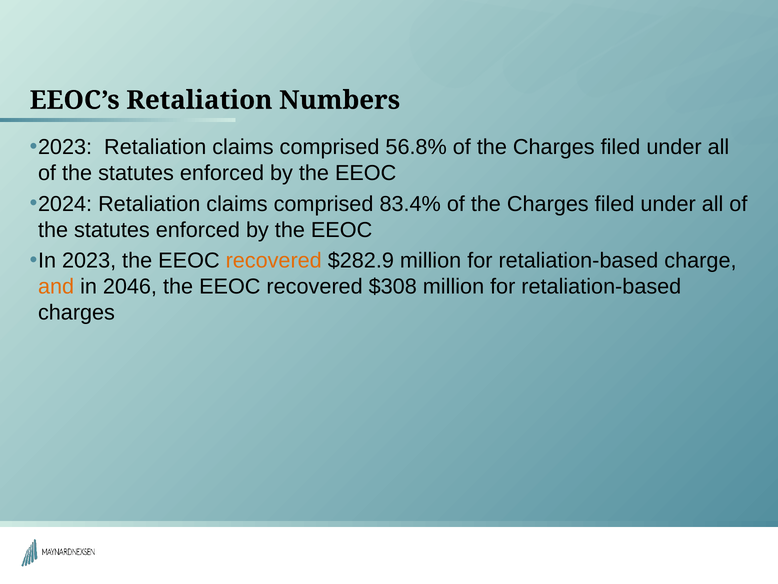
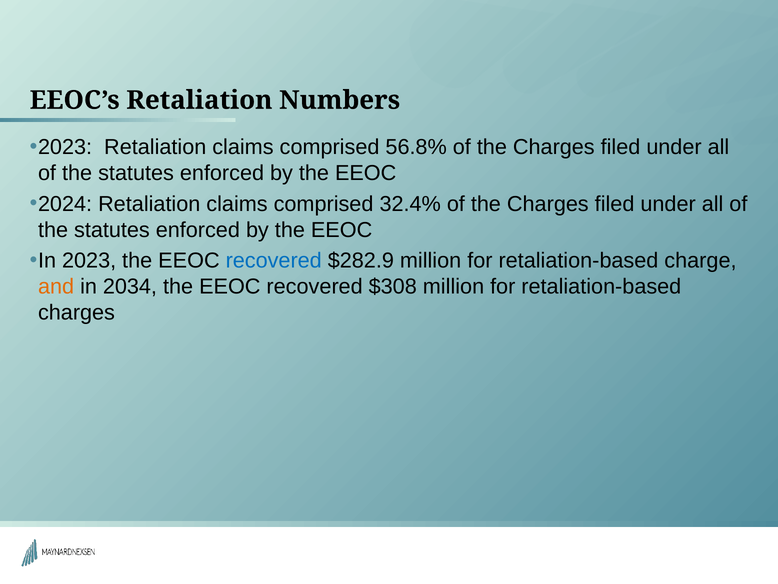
83.4%: 83.4% -> 32.4% (410, 204)
recovered colour: orange -> blue (274, 261)
2046: 2046 -> 2034 (130, 287)
